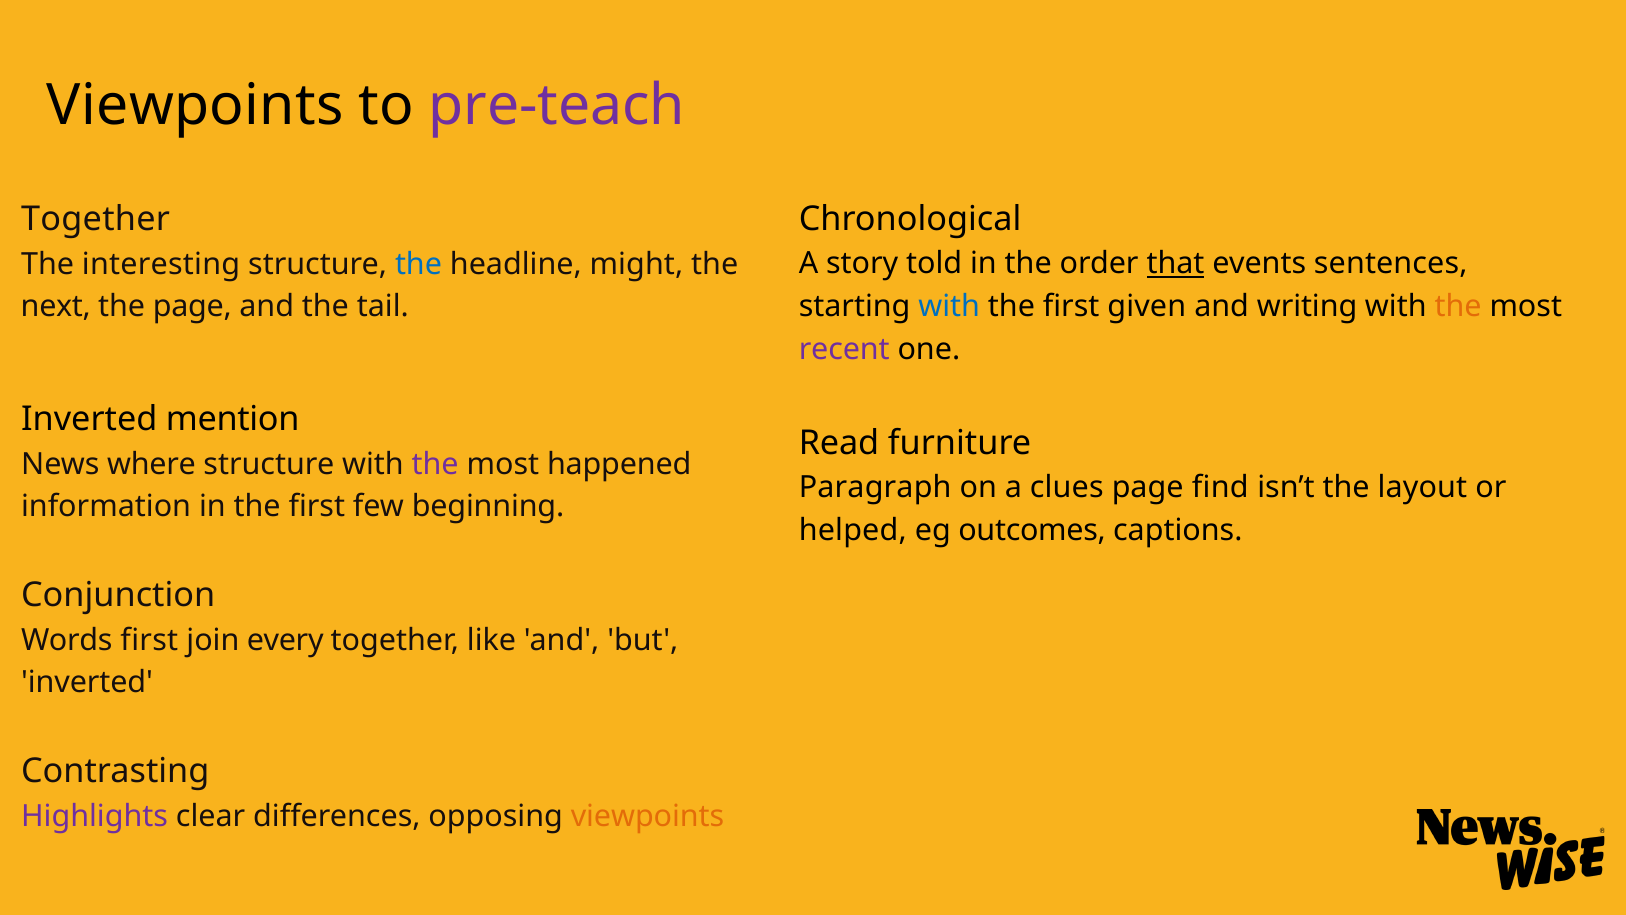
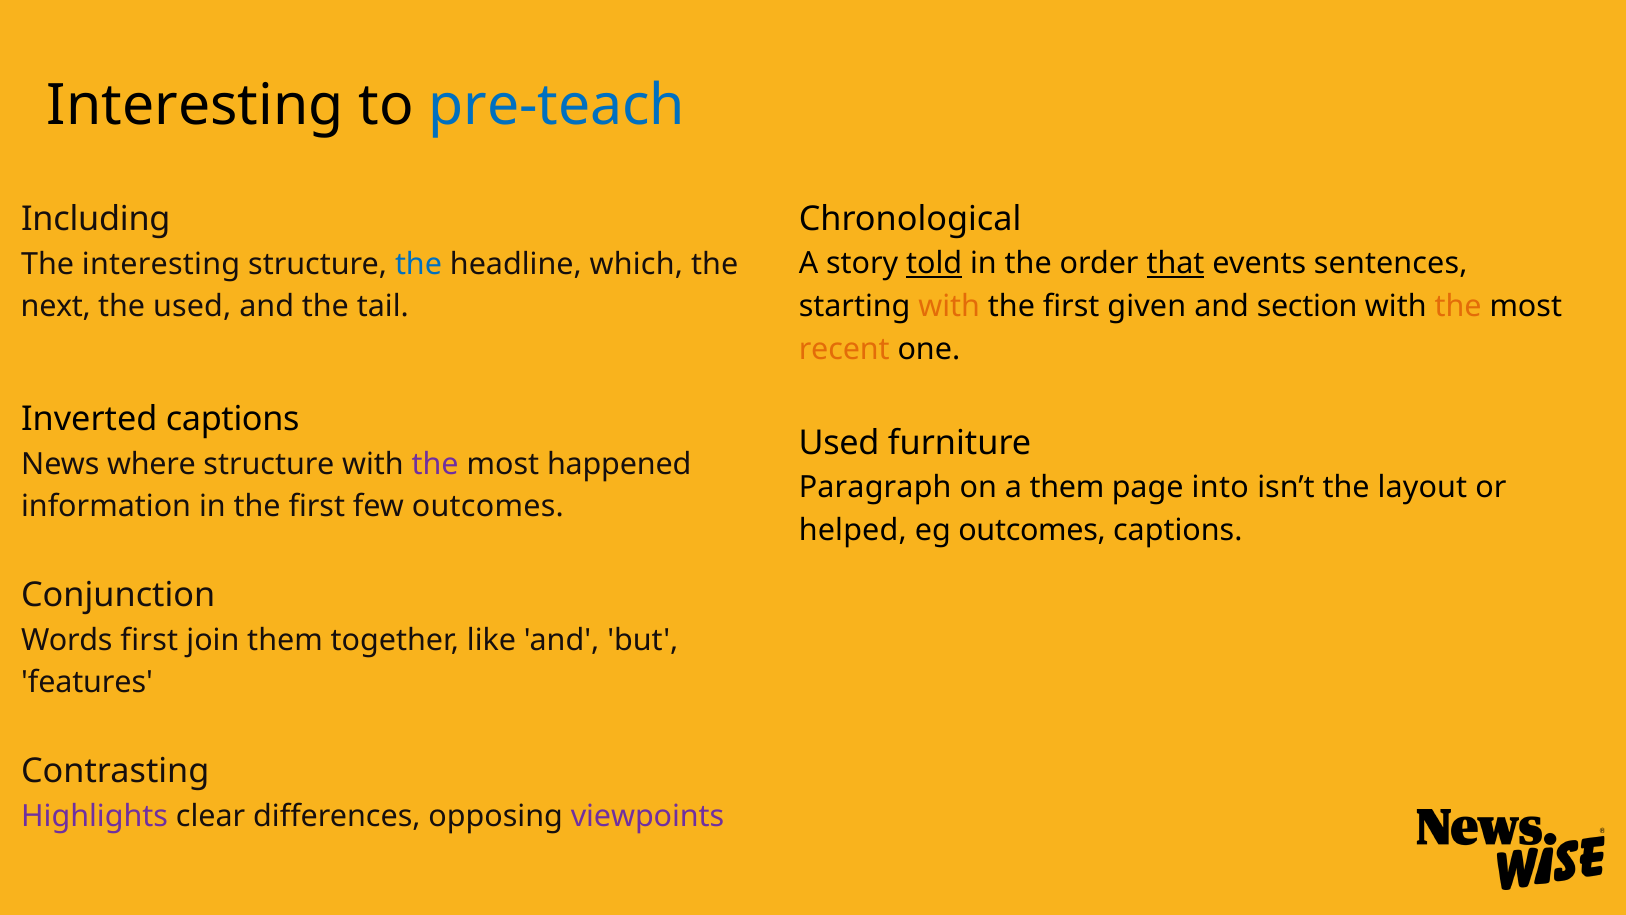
Viewpoints: Viewpoints -> Interesting (195, 105)
pre-teach colour: purple -> blue (557, 105)
Together: Together -> Including (96, 219)
might: might -> which (636, 264)
told underline: none -> present (934, 264)
the page: page -> used (192, 306)
with colour: blue -> orange (949, 306)
writing: writing -> section (1307, 306)
recent colour: purple -> orange (844, 349)
Inverted mention: mention -> captions (233, 419)
Read: Read -> Used (839, 443)
a clues: clues -> them (1067, 488)
find: find -> into (1220, 488)
few beginning: beginning -> outcomes (488, 507)
join every: every -> them (285, 640)
inverted: inverted -> features (87, 682)
viewpoints colour: orange -> purple (648, 816)
